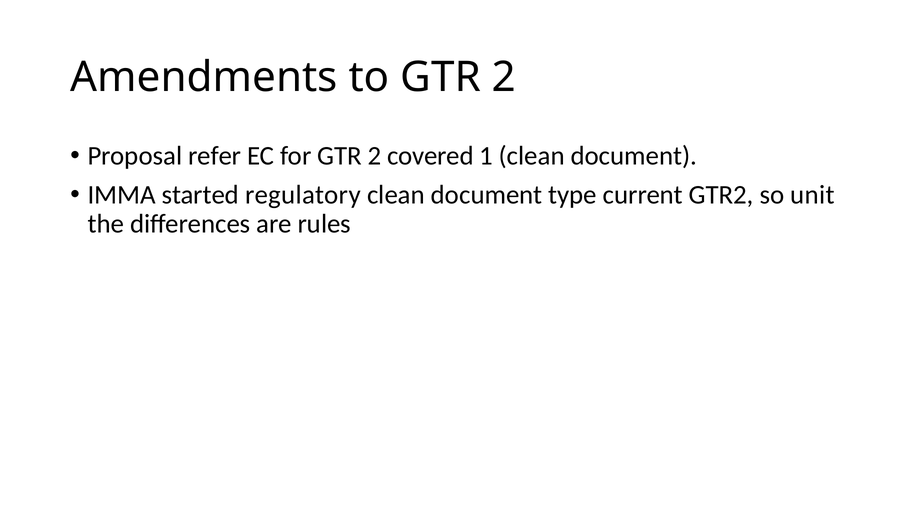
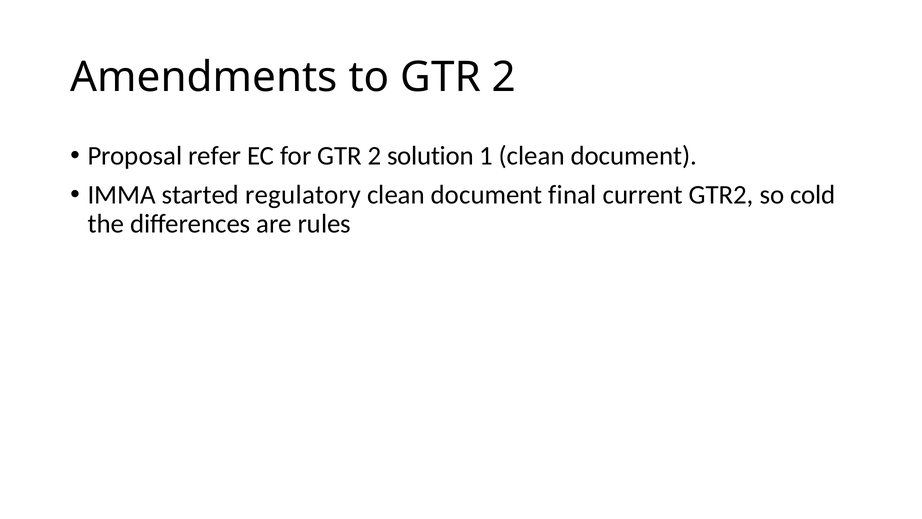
covered: covered -> solution (430, 156)
type: type -> final (572, 195)
unit: unit -> cold (813, 195)
